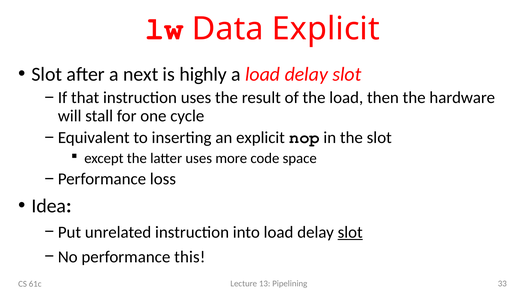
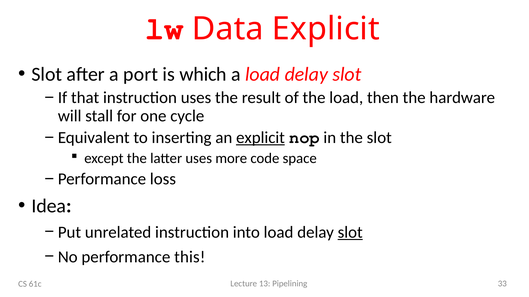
next: next -> port (141, 74)
highly: highly -> which (203, 74)
explicit underline: none -> present (260, 138)
